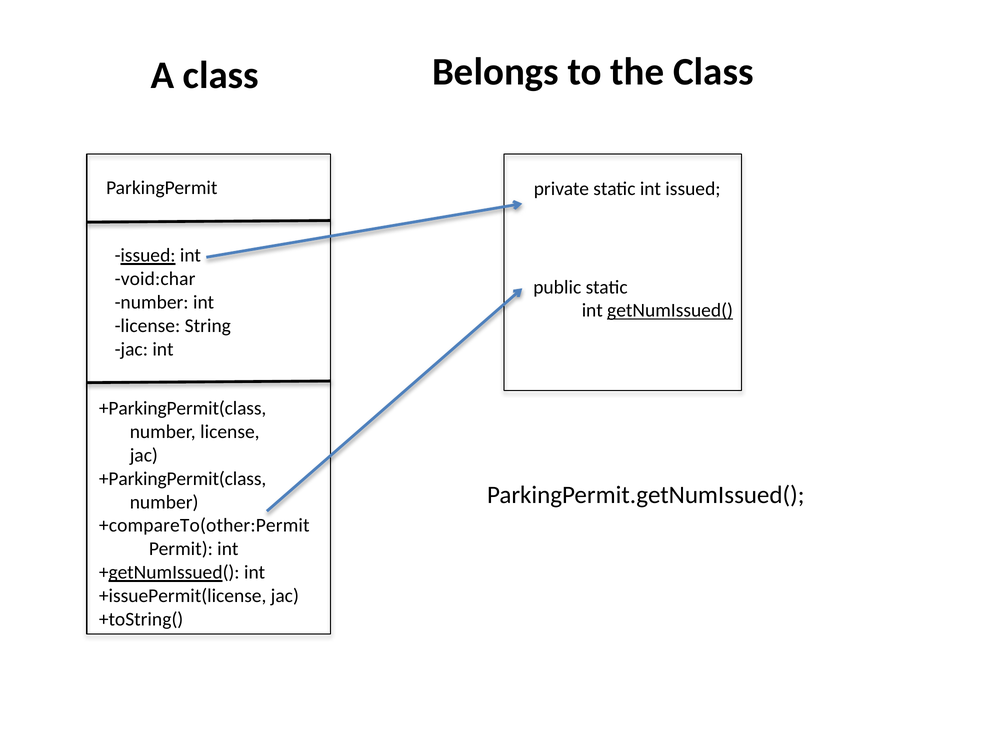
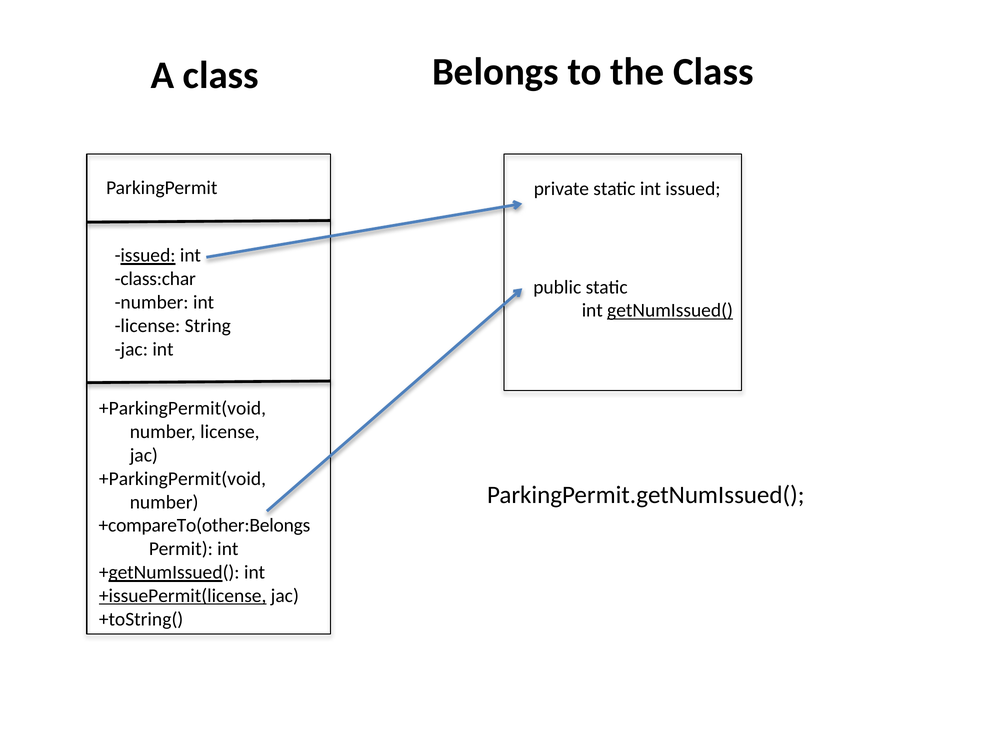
void:char: void:char -> class:char (155, 279)
+ParkingPermit(class: +ParkingPermit(class -> +ParkingPermit(void (182, 408)
+ParkingPermit(class: +ParkingPermit(class -> +ParkingPermit(void (182, 478)
+compareTo(other:Permit: +compareTo(other:Permit -> +compareTo(other:Belongs (204, 525)
+issuePermit(license underline: none -> present (183, 595)
